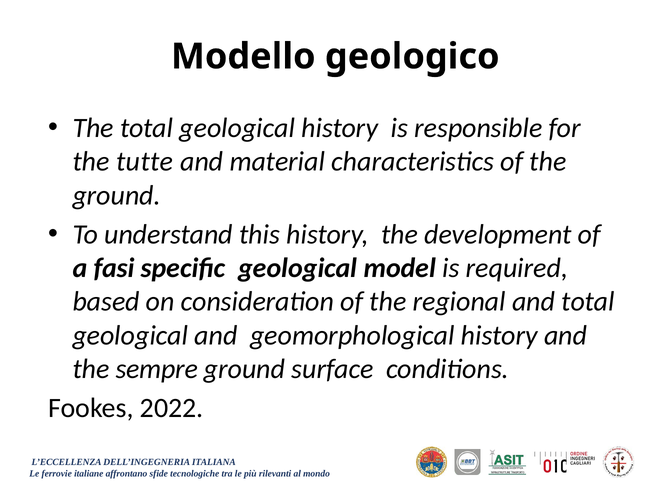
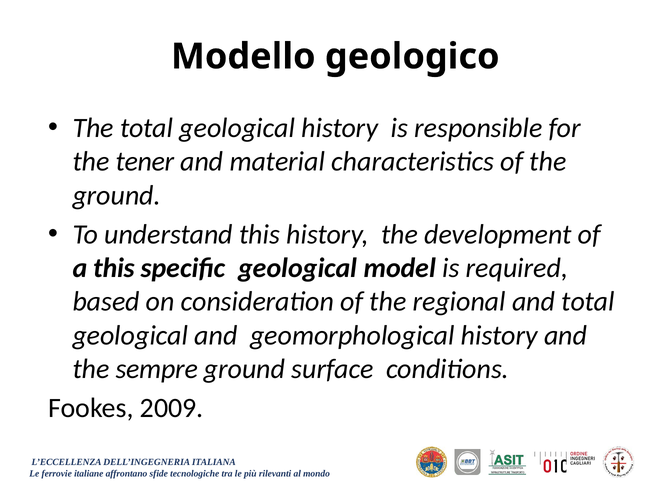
tutte: tutte -> tener (145, 162)
a fasi: fasi -> this (114, 268)
2022: 2022 -> 2009 (172, 408)
